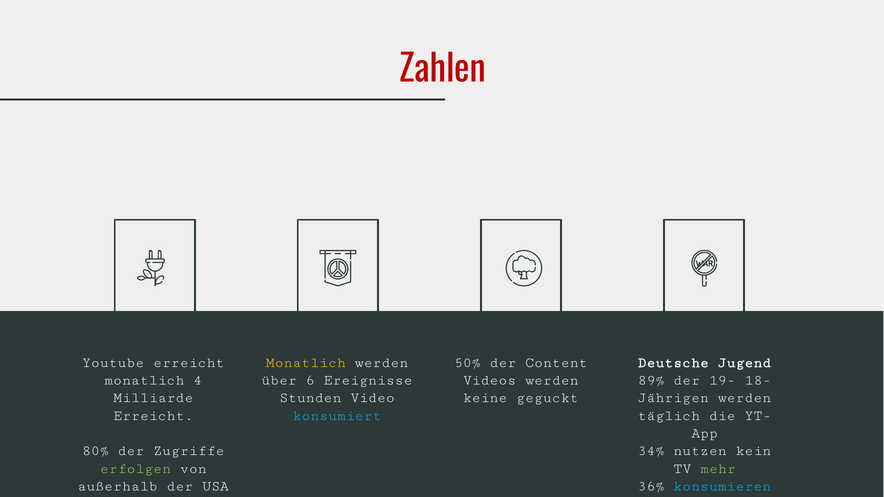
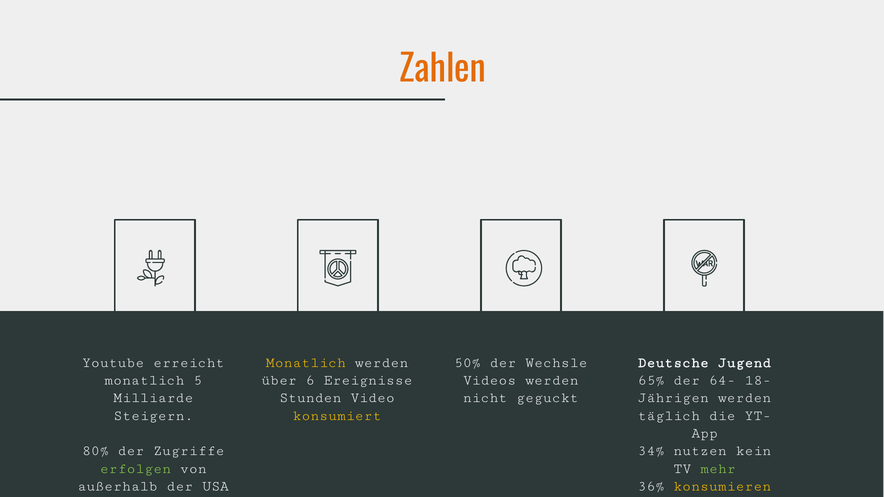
Zahlen colour: red -> orange (443, 70)
Content: Content -> Wechsle (556, 362)
4: 4 -> 5 (198, 380)
89%: 89% -> 65% (651, 380)
19-: 19- -> 64- (722, 380)
keine: keine -> nicht (485, 398)
Erreicht: Erreicht -> Steigern (153, 415)
konsumiert colour: light blue -> yellow (337, 415)
konsumieren colour: light blue -> yellow (722, 486)
